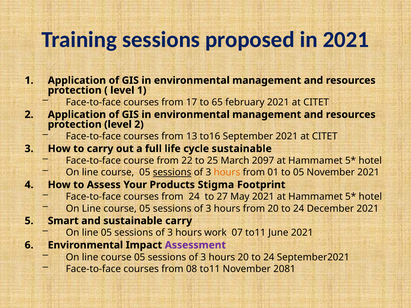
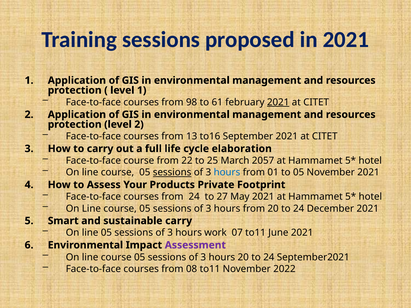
17: 17 -> 98 (192, 102)
65: 65 -> 61 (217, 102)
2021 underline: none -> present (278, 102)
cycle sustainable: sustainable -> elaboration (242, 149)
2097: 2097 -> 2057 (263, 161)
hours colour: orange -> blue (227, 173)
Stigma: Stigma -> Private (216, 185)
2081: 2081 -> 2022 (284, 269)
